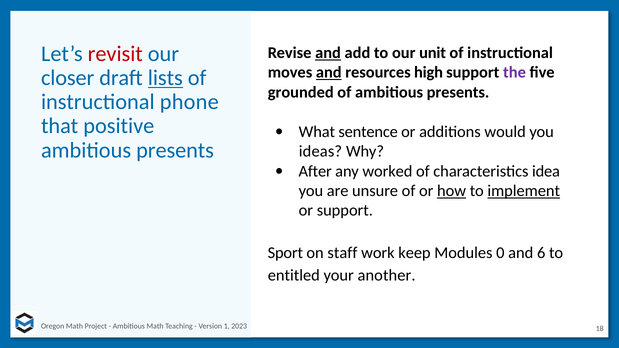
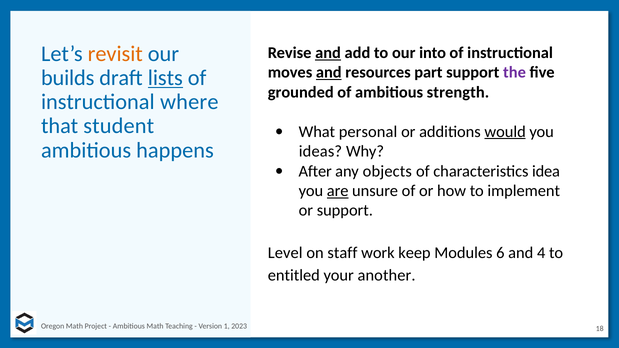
revisit colour: red -> orange (115, 54)
unit: unit -> into (433, 53)
high: high -> part (428, 73)
closer: closer -> builds (68, 78)
of ambitious presents: presents -> strength (458, 92)
phone: phone -> where (189, 102)
positive: positive -> student (119, 126)
sentence: sentence -> personal (368, 132)
would underline: none -> present (505, 132)
presents: presents -> happens (175, 150)
worked: worked -> objects (387, 171)
are underline: none -> present (338, 191)
how underline: present -> none (452, 191)
implement underline: present -> none (524, 191)
Sport: Sport -> Level (285, 253)
0: 0 -> 6 (500, 253)
6: 6 -> 4 (541, 253)
